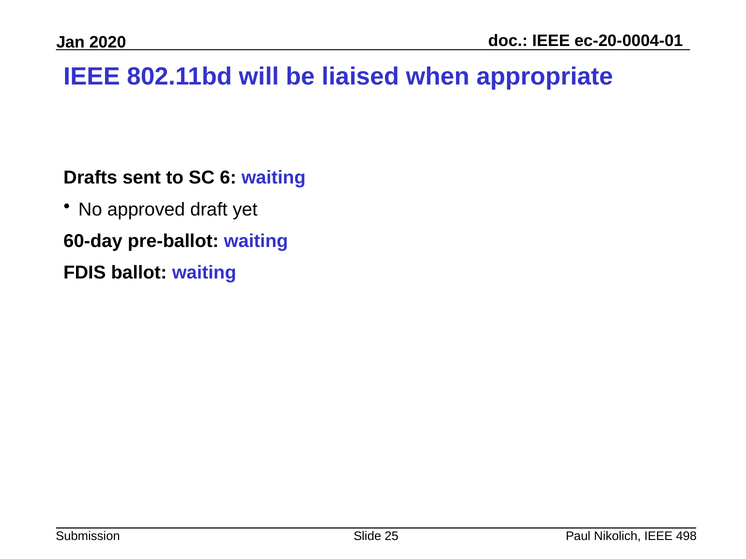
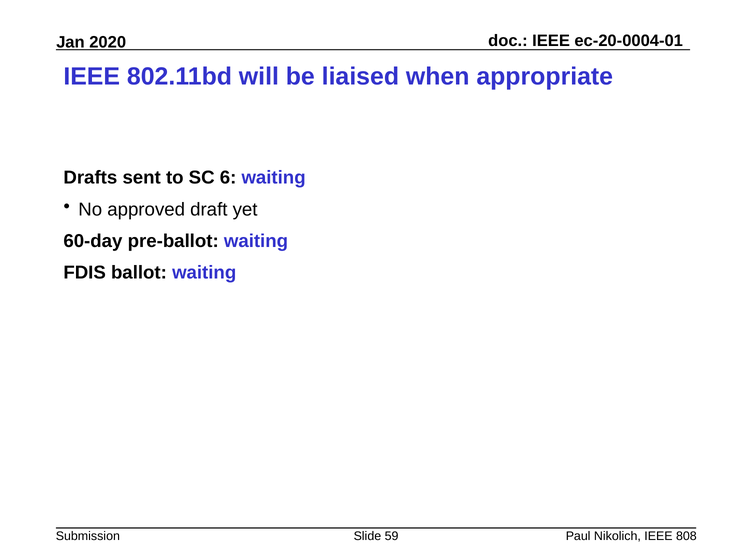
25: 25 -> 59 (392, 537)
498: 498 -> 808 (686, 537)
